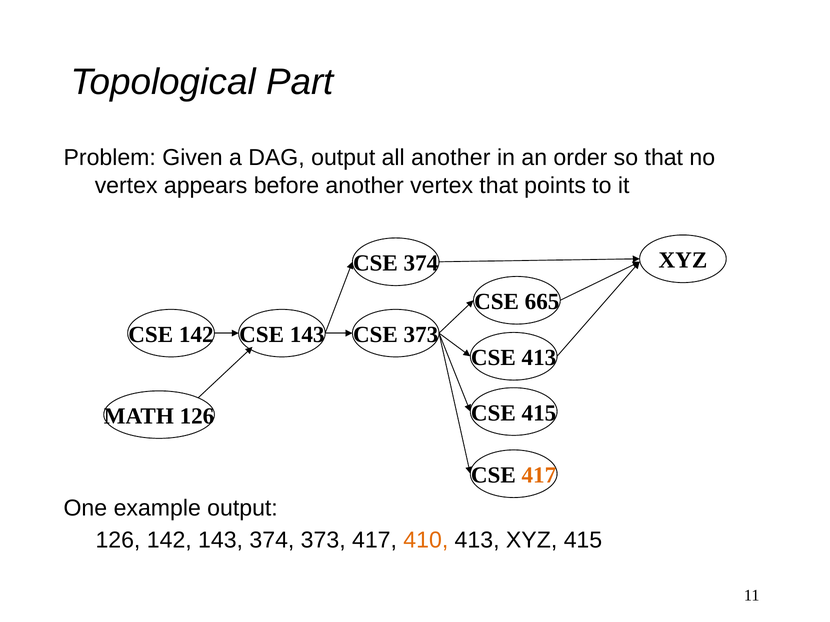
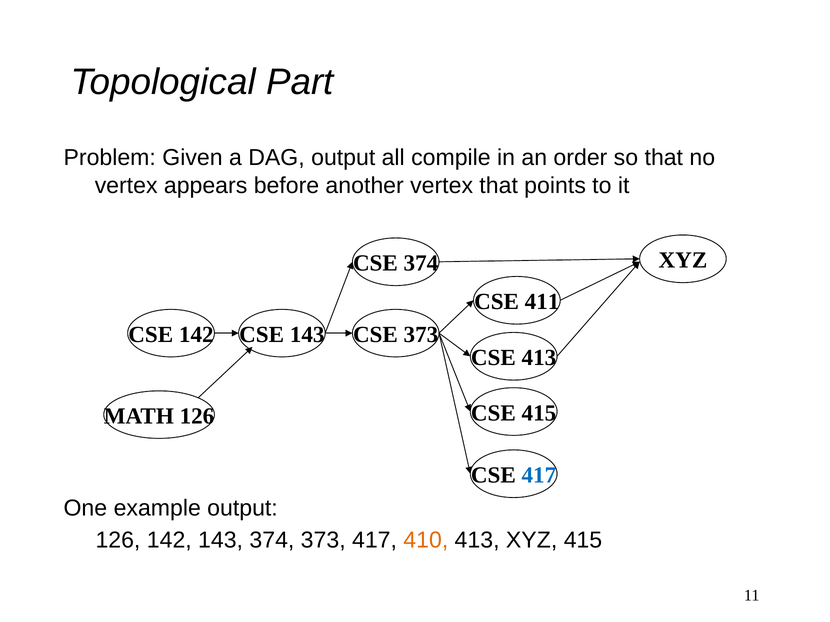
all another: another -> compile (451, 158)
665: 665 -> 411 (542, 302)
417 colour: orange -> blue (539, 476)
